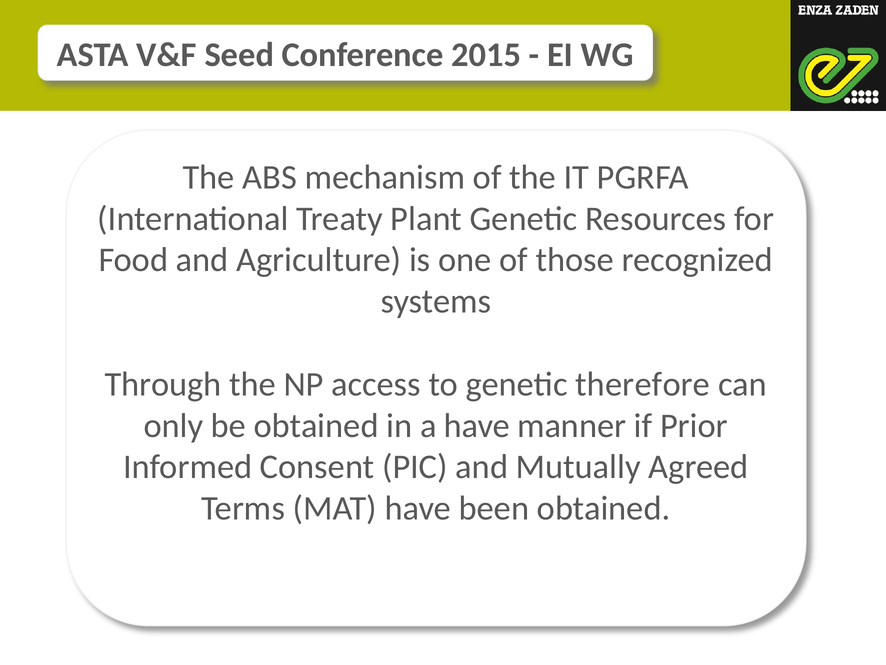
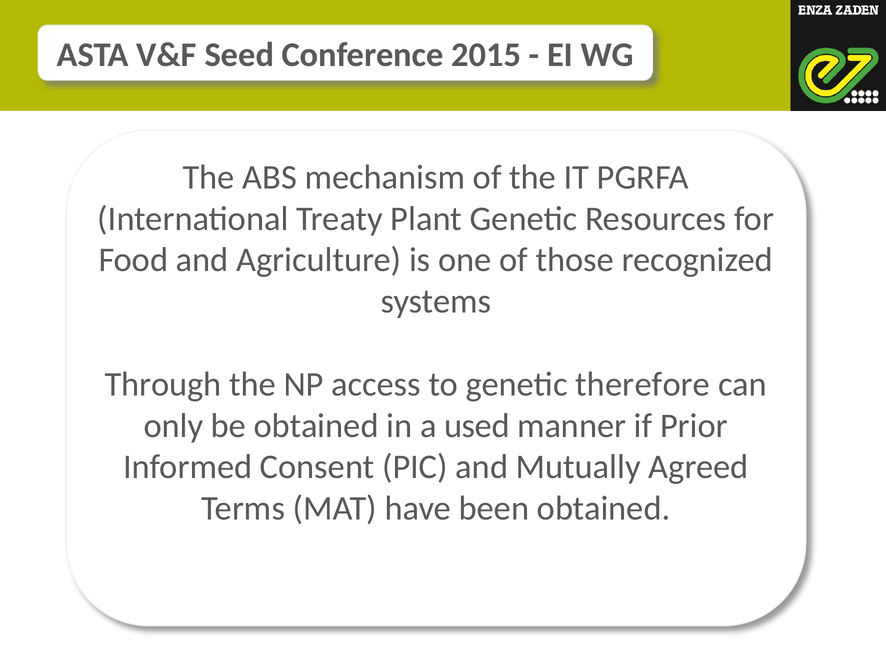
a have: have -> used (477, 425)
